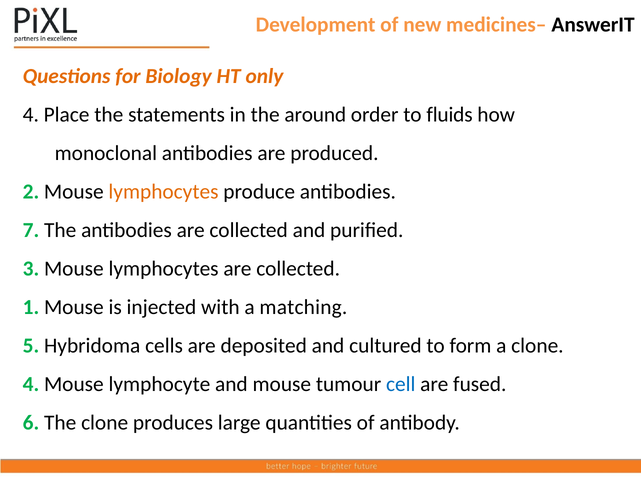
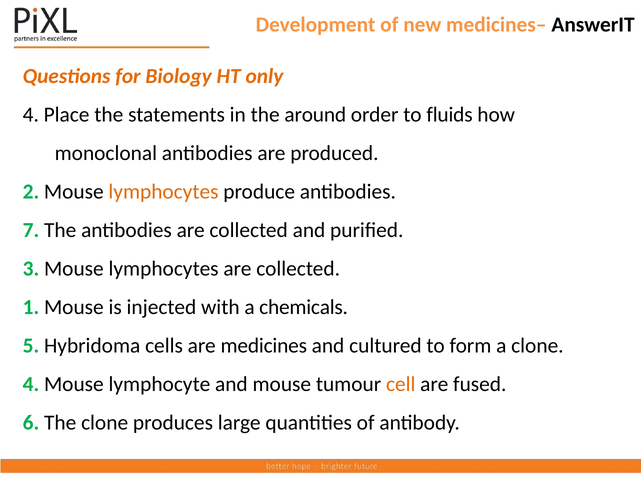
matching: matching -> chemicals (304, 307)
deposited: deposited -> medicines (264, 346)
cell colour: blue -> orange (401, 384)
